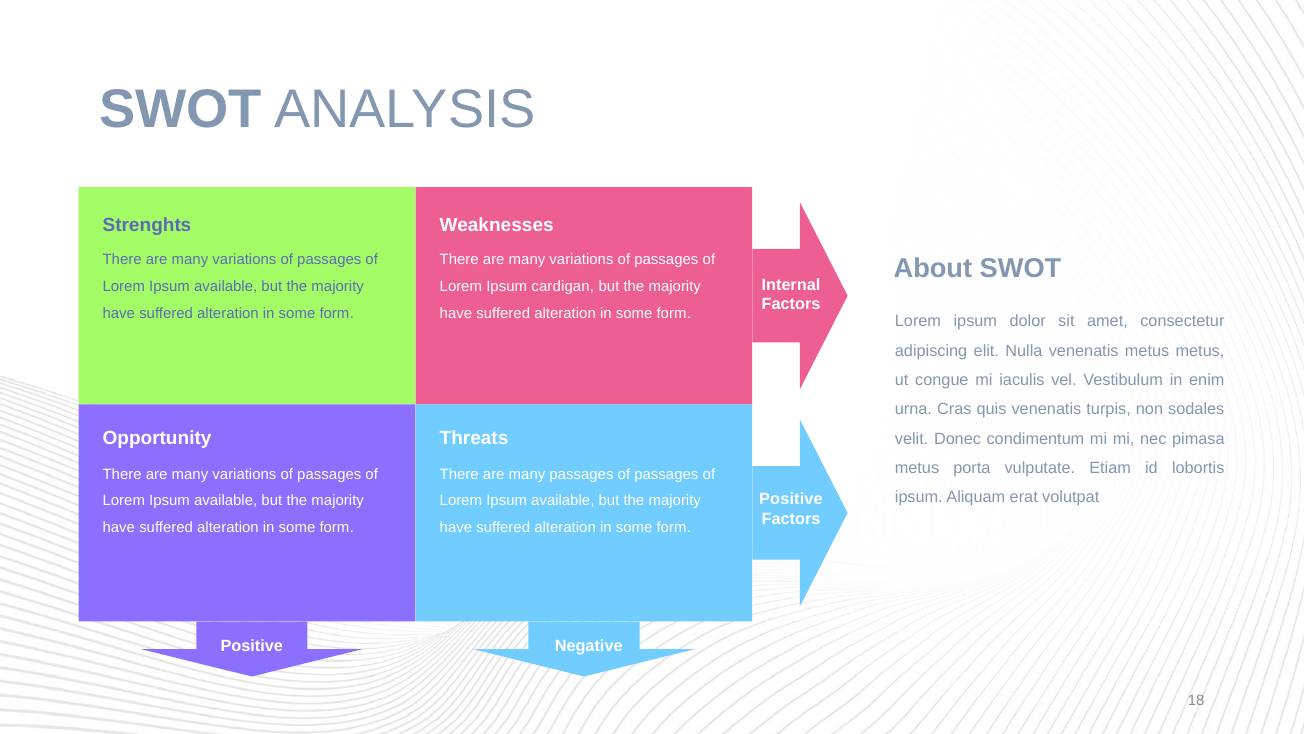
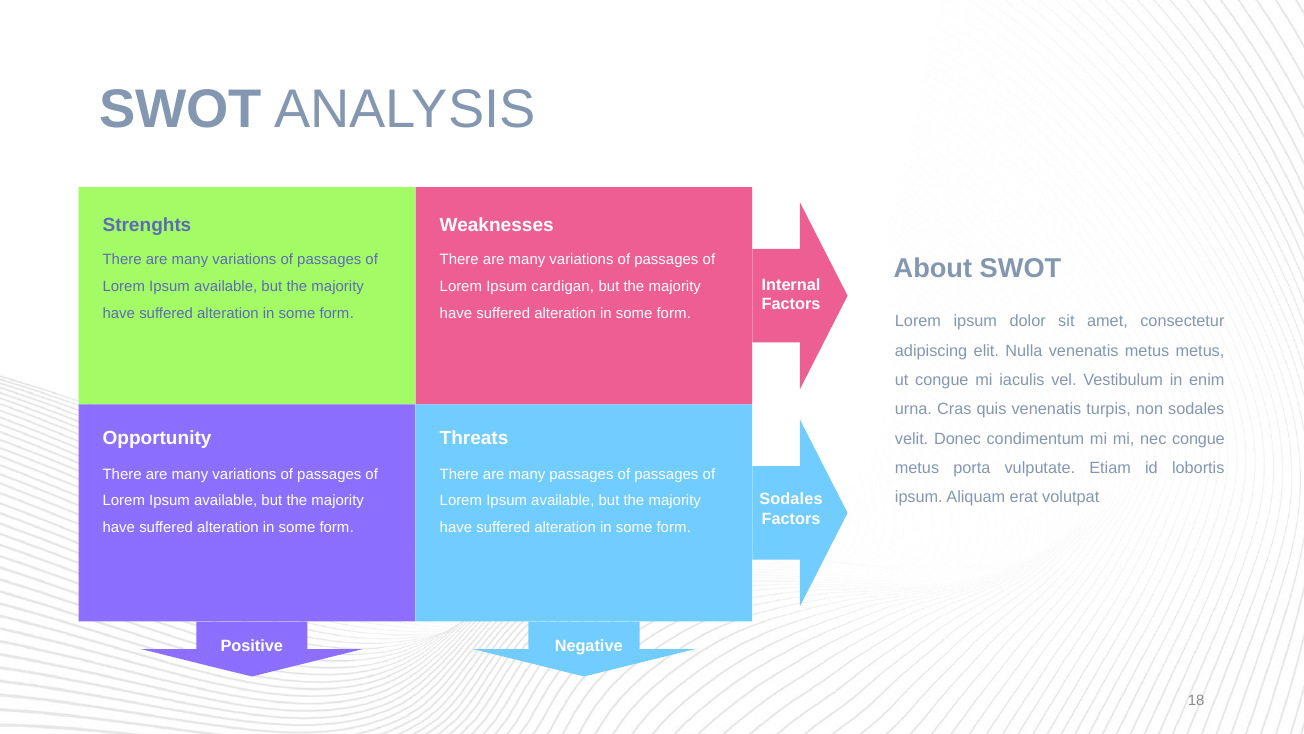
nec pimasa: pimasa -> congue (1198, 438)
Positive: Positive -> Sodales (791, 499)
